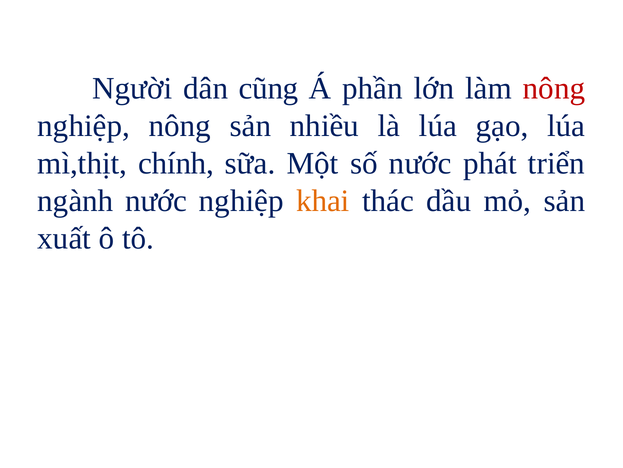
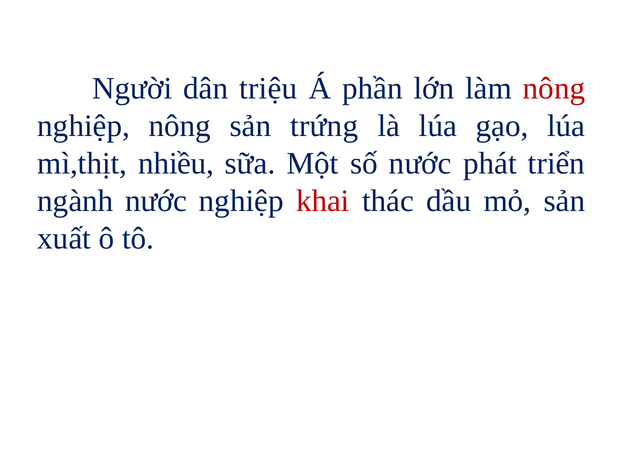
cũng: cũng -> triệu (268, 88)
nhiều: nhiều -> trứng (324, 126)
chính: chính -> nhiều (176, 163)
khai colour: orange -> red (323, 200)
